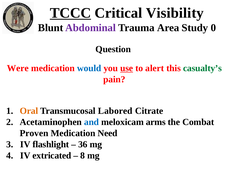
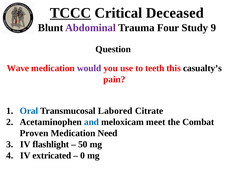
Visibility: Visibility -> Deceased (175, 13)
Area: Area -> Four (168, 28)
0: 0 -> 9 (213, 28)
Were: Were -> Wave (18, 68)
would colour: blue -> purple (89, 68)
use underline: present -> none (127, 68)
alert: alert -> teeth (155, 68)
casualty’s colour: green -> black (202, 68)
Oral colour: orange -> blue (29, 111)
arms: arms -> meet (156, 122)
36: 36 -> 50 (83, 144)
8: 8 -> 0 (83, 155)
